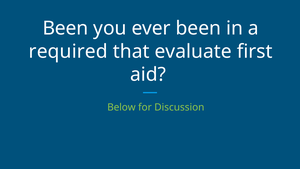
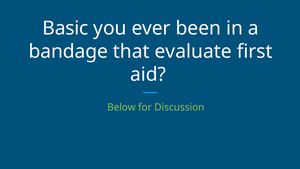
Been: Been -> Basic (65, 28)
required: required -> bandage (68, 51)
